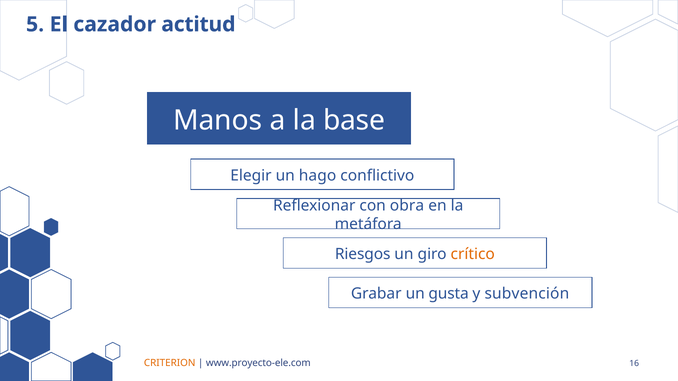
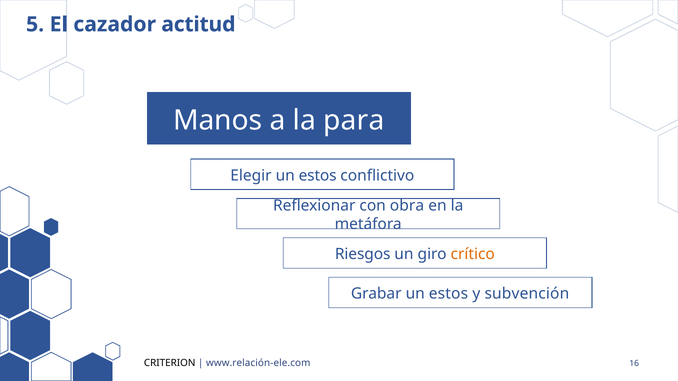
base: base -> para (354, 120)
Elegir un hago: hago -> estos (318, 176)
Grabar un gusta: gusta -> estos (448, 294)
CRITERION colour: orange -> black (170, 364)
www.proyecto-ele.com: www.proyecto-ele.com -> www.relación-ele.com (258, 364)
